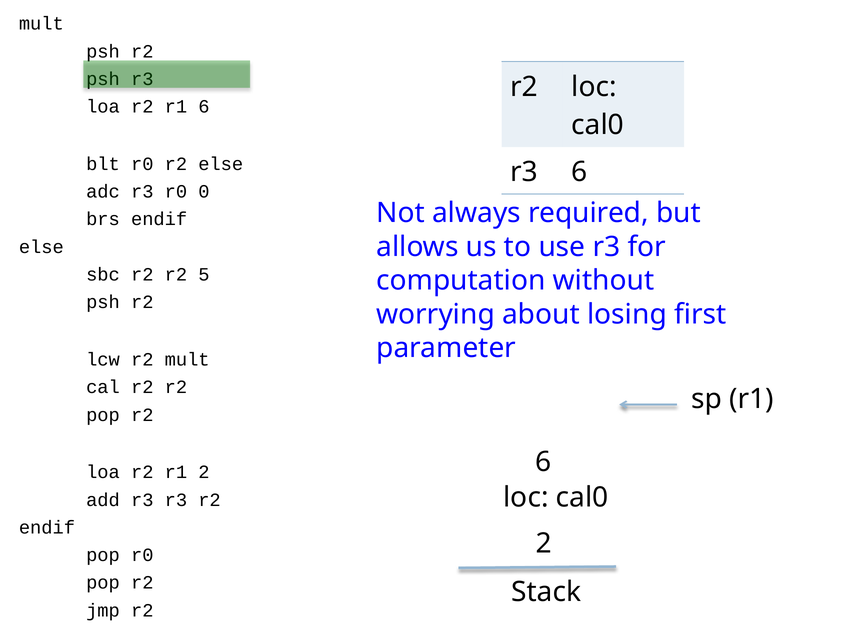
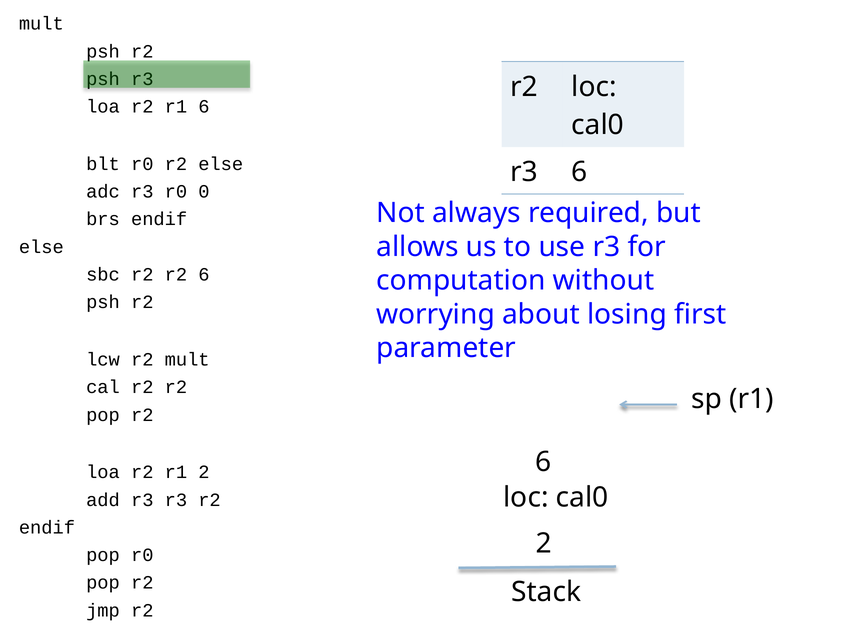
r2 5: 5 -> 6 (204, 274)
